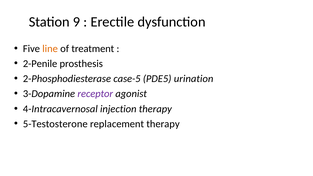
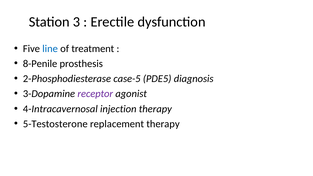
9: 9 -> 3 (77, 22)
line colour: orange -> blue (50, 49)
2-Penile: 2-Penile -> 8-Penile (40, 64)
urination: urination -> diagnosis (194, 79)
